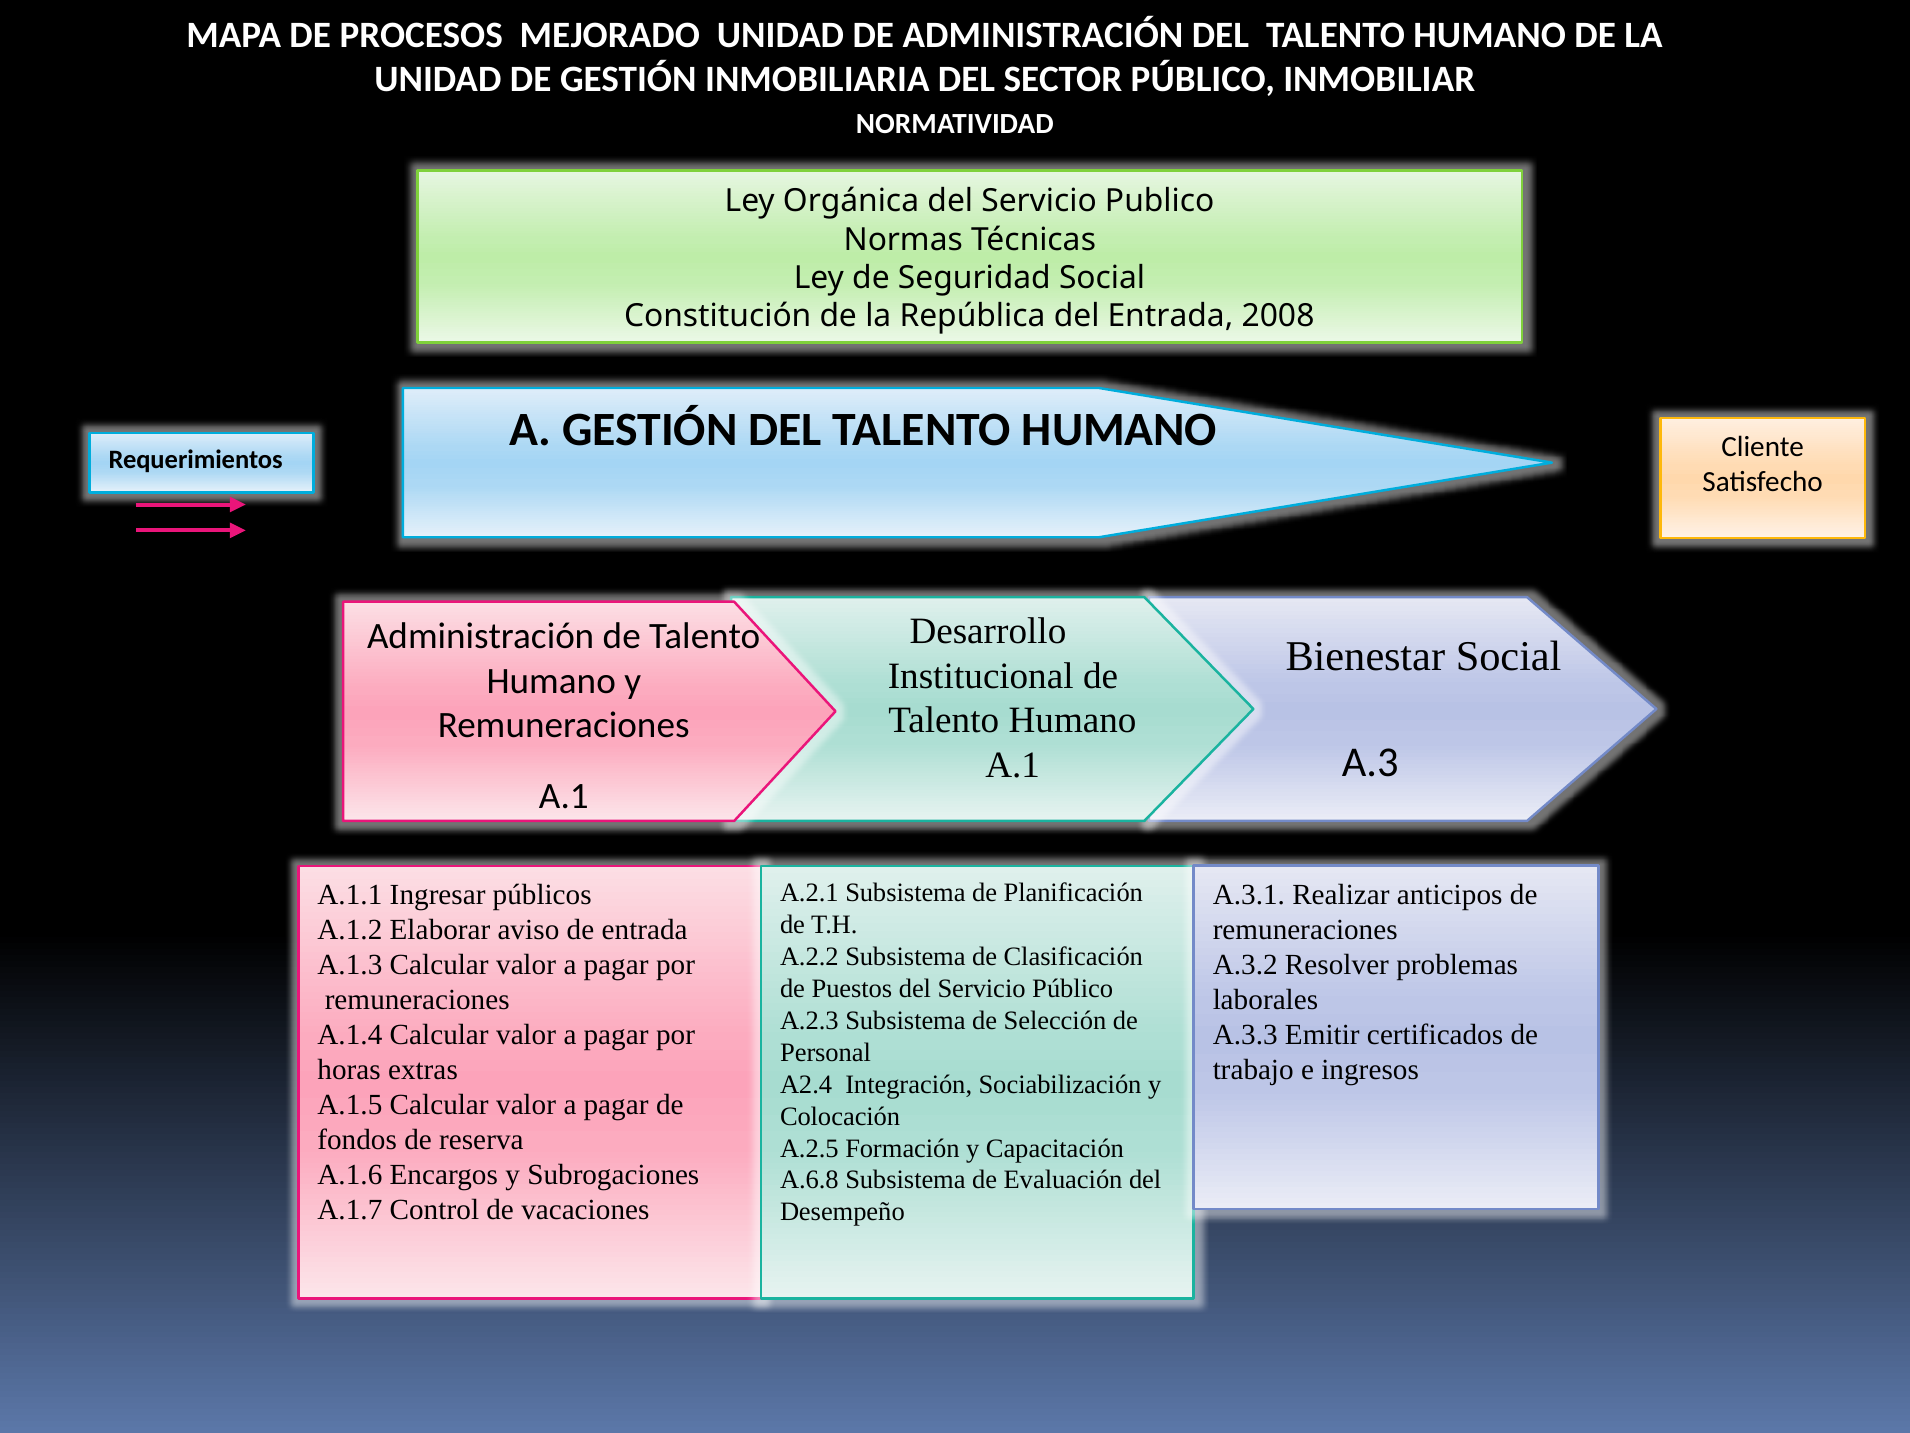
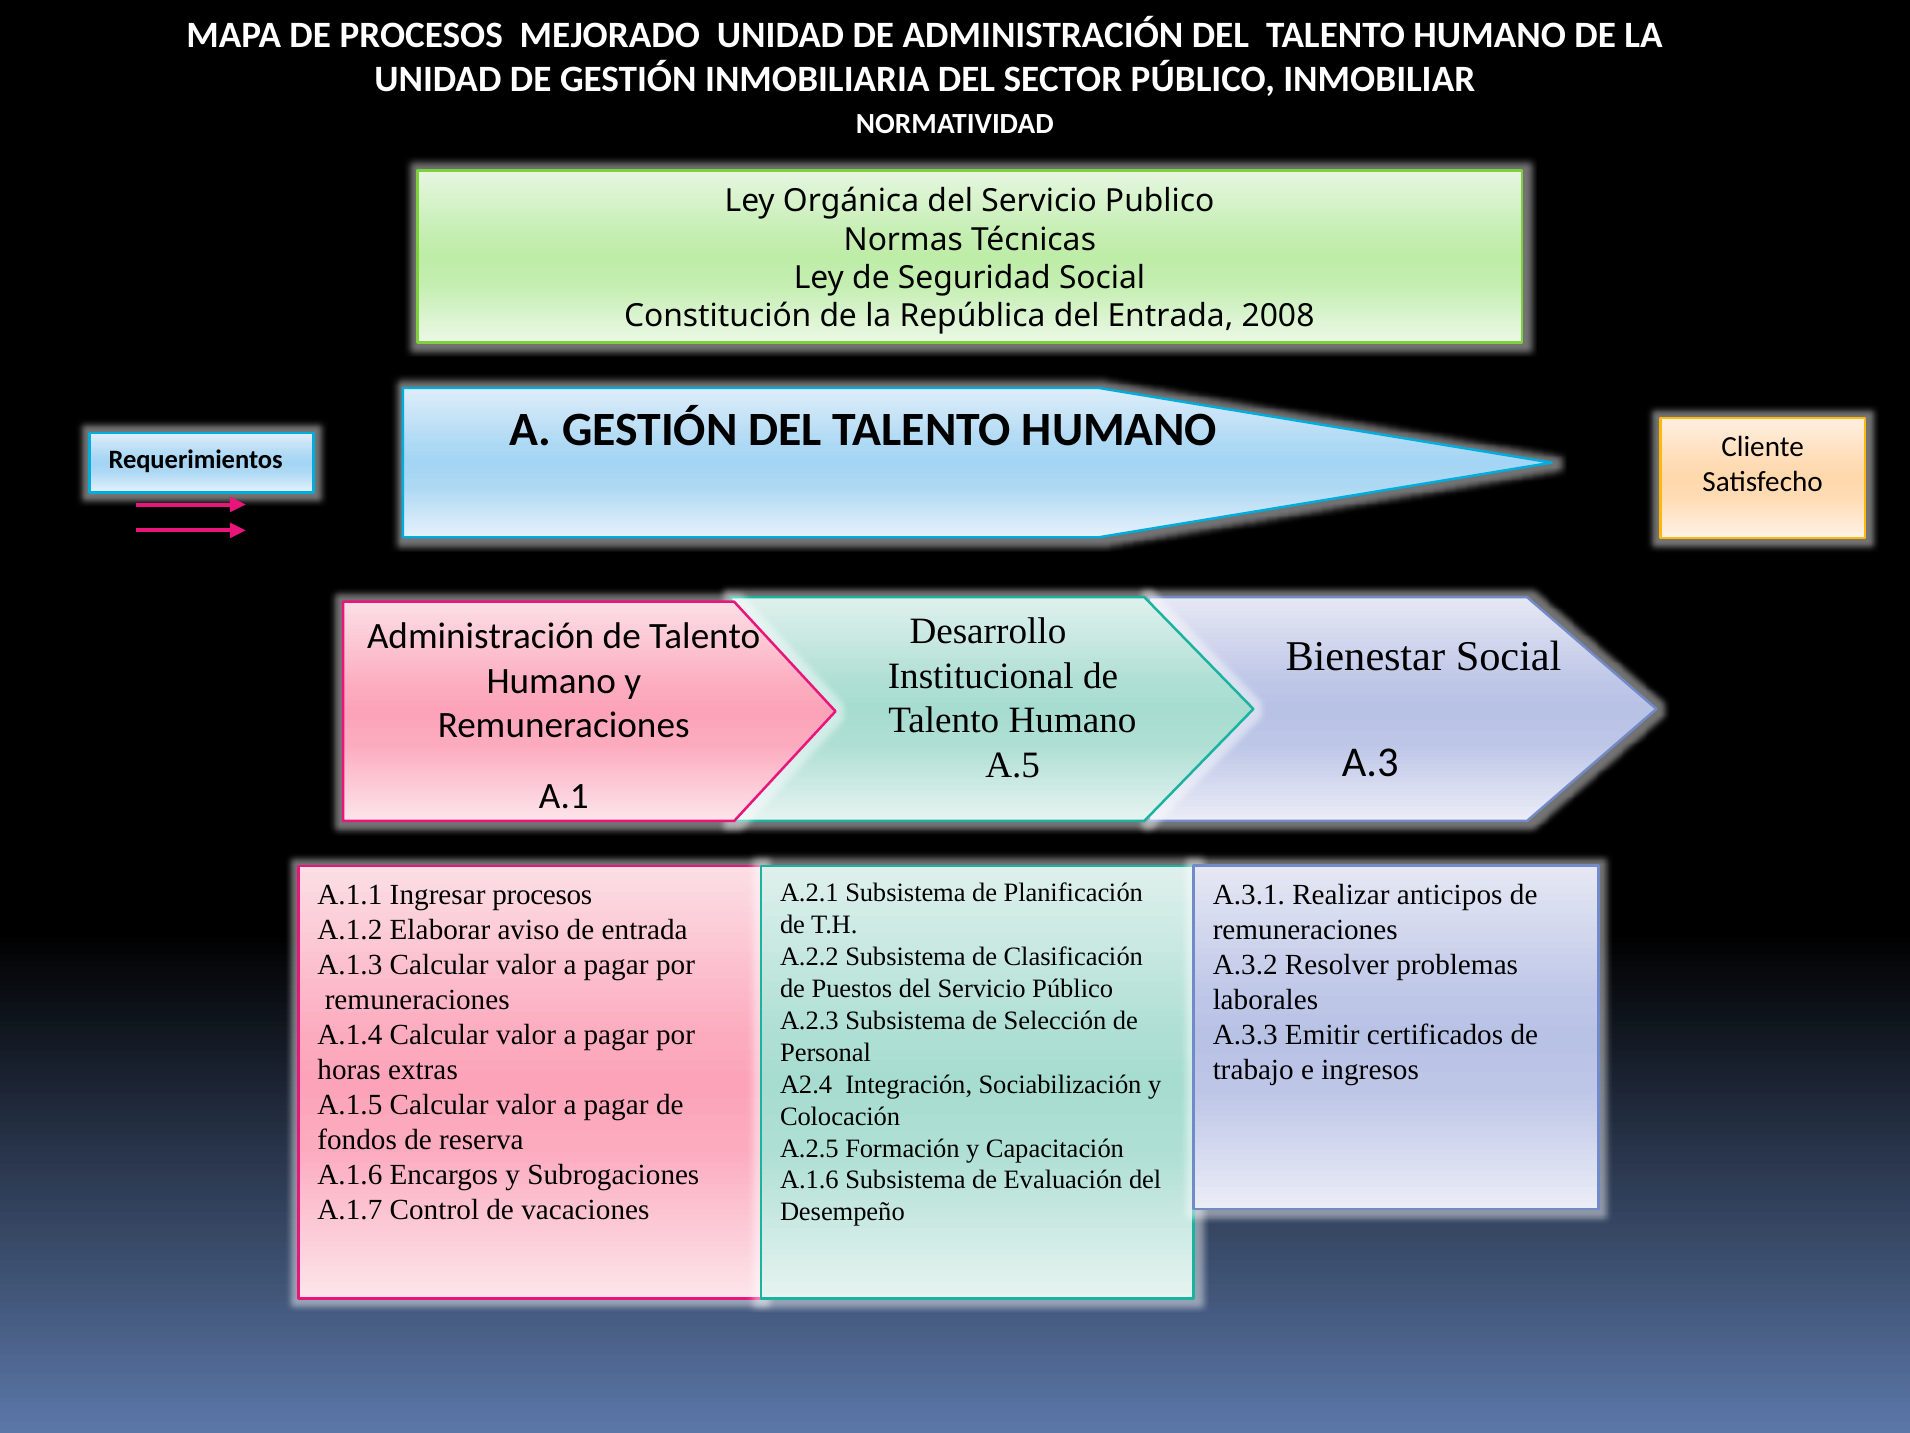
A.1: A.1 -> A.5 (1013, 765)
Ingresar públicos: públicos -> procesos (542, 895)
A.6.8: A.6.8 -> A.1.6 (809, 1180)
